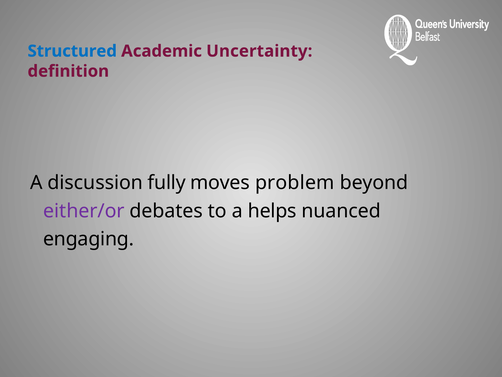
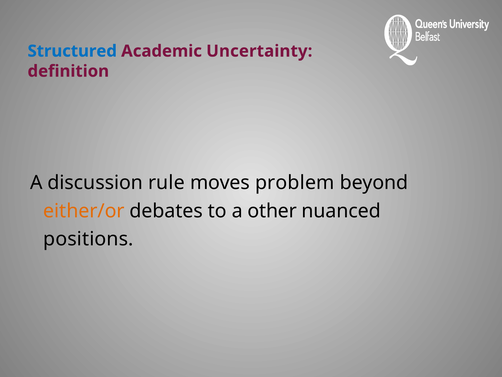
fully: fully -> rule (166, 183)
either/or colour: purple -> orange (84, 211)
helps: helps -> other (272, 211)
engaging: engaging -> positions (88, 239)
